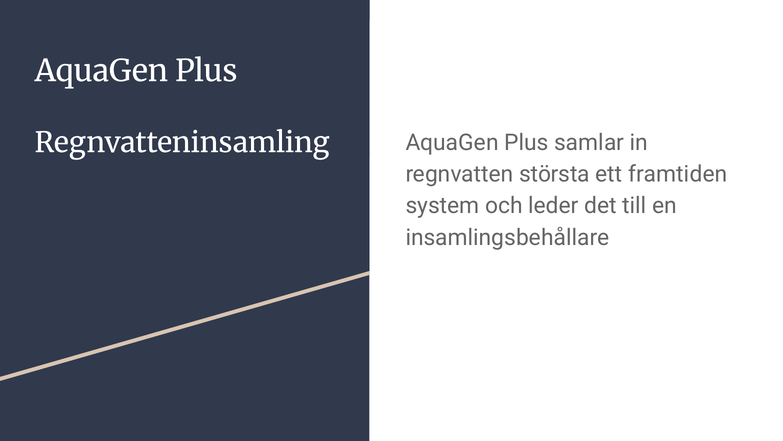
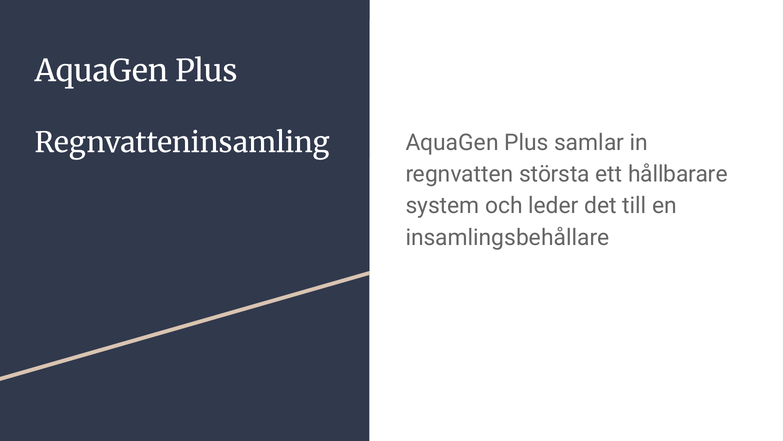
framtiden: framtiden -> hållbarare (678, 174)
